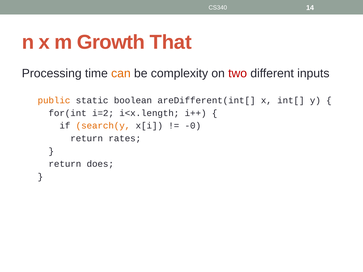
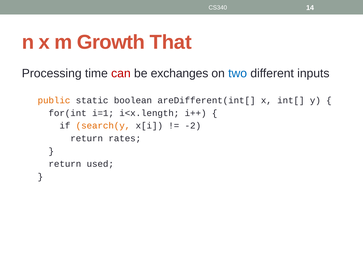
can colour: orange -> red (121, 73)
complexity: complexity -> exchanges (180, 73)
two colour: red -> blue (238, 73)
i=2: i=2 -> i=1 (103, 113)
-0: -0 -> -2 (193, 126)
does: does -> used (100, 164)
